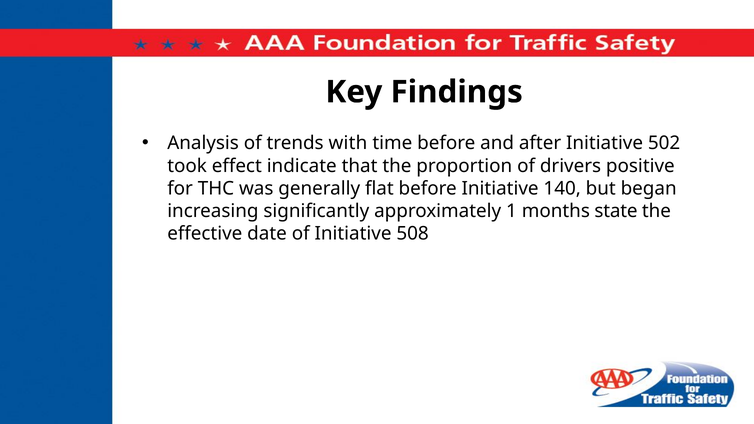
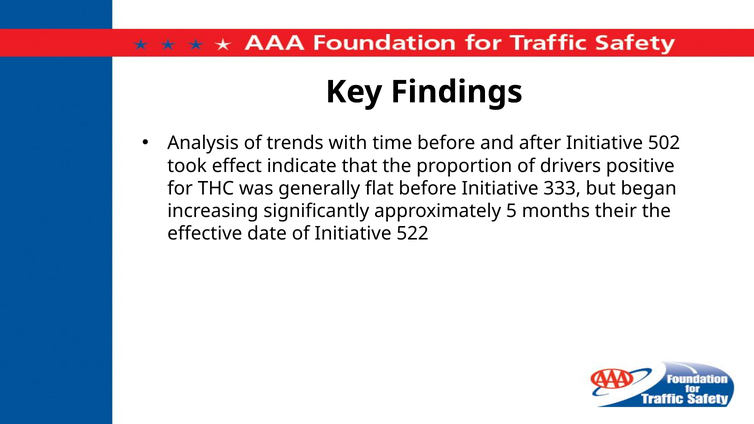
140: 140 -> 333 (562, 188)
1: 1 -> 5 (511, 211)
state: state -> their (616, 211)
508: 508 -> 522 (413, 234)
